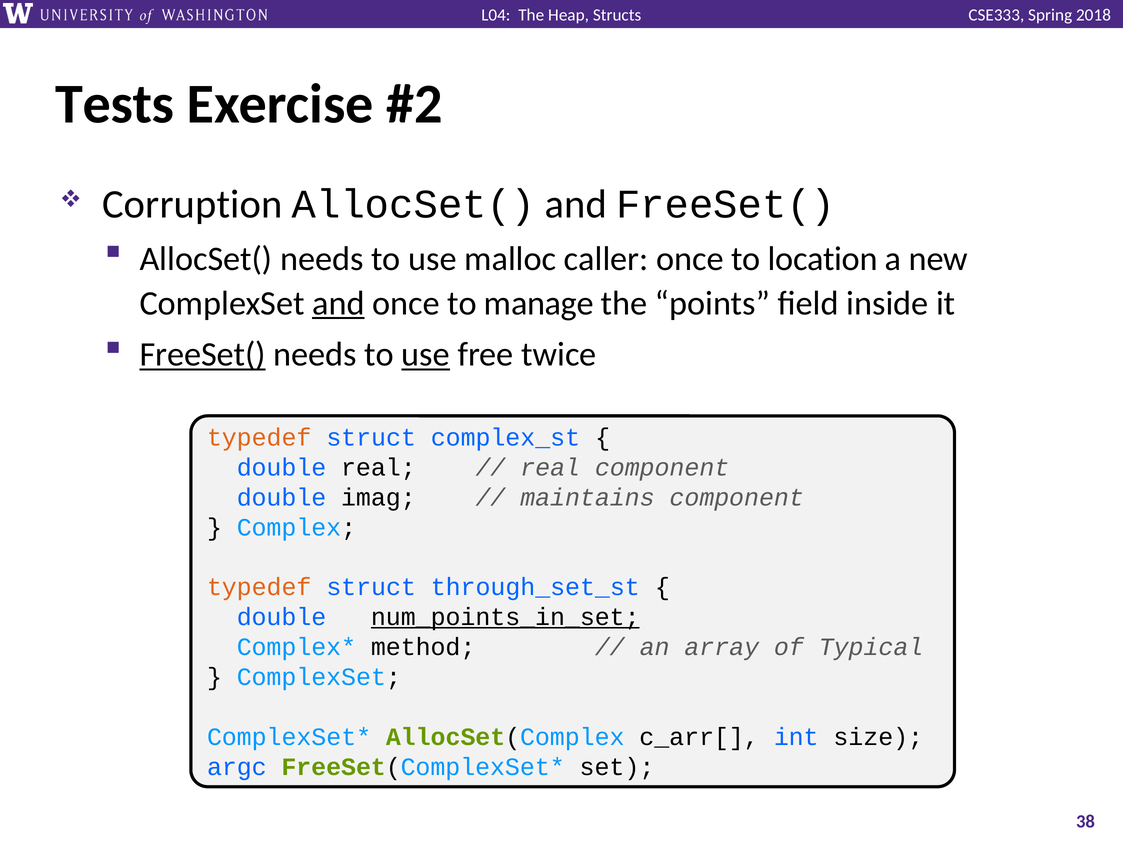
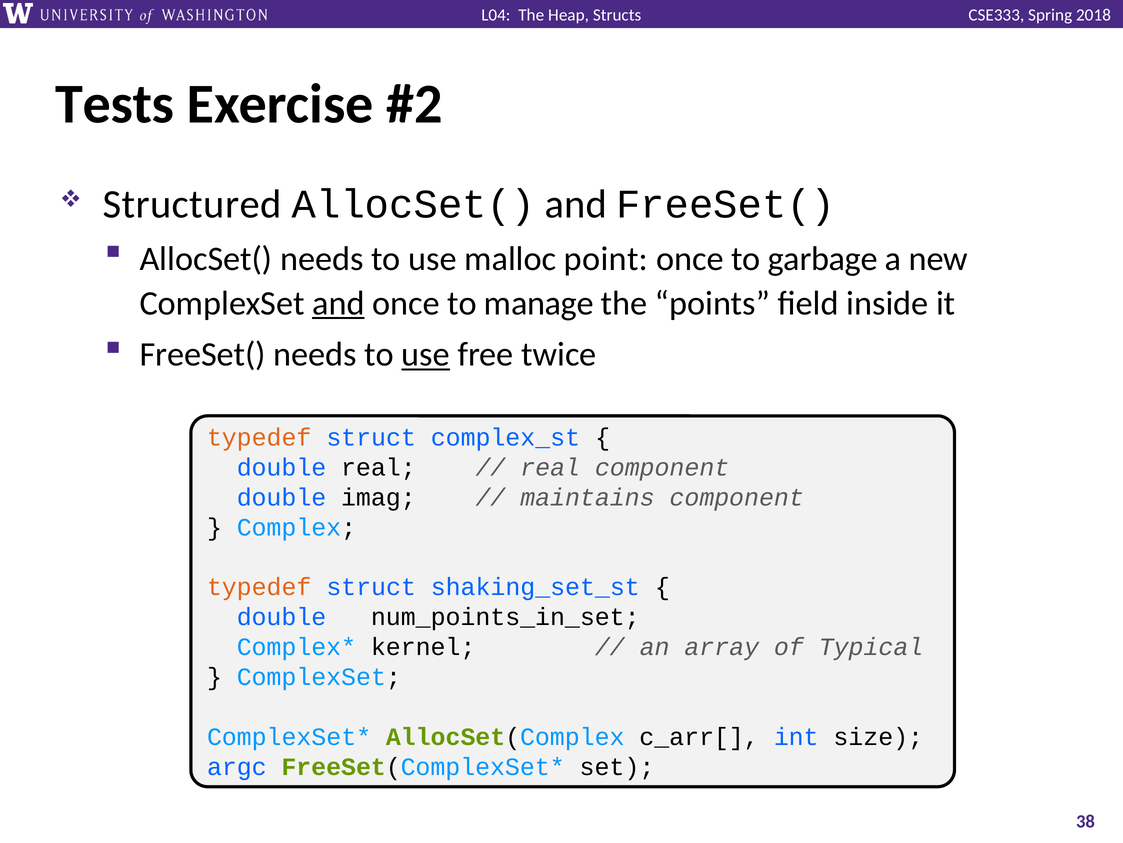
Corruption: Corruption -> Structured (192, 204)
caller: caller -> point (606, 259)
location: location -> garbage (823, 259)
FreeSet( underline: present -> none (203, 354)
through_set_st: through_set_st -> shaking_set_st (535, 587)
num_points_in_set underline: present -> none (505, 617)
method: method -> kernel (423, 647)
